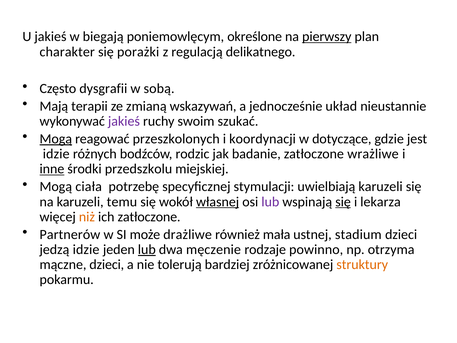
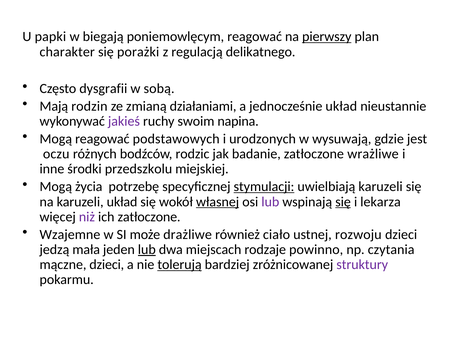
U jakieś: jakieś -> papki (50, 37)
poniemowlęcym określone: określone -> reagować (255, 37)
terapii: terapii -> rodzin (89, 106)
wskazywań: wskazywań -> działaniami (203, 106)
szukać: szukać -> napina (238, 121)
Mogą underline: present -> none (56, 139)
przeszkolonych: przeszkolonych -> podstawowych (176, 139)
koordynacji: koordynacji -> urodzonych (263, 139)
dotyczące: dotyczące -> wysuwają (342, 139)
idzie: idzie -> oczu (56, 154)
inne underline: present -> none (52, 169)
ciała: ciała -> życia (89, 187)
stymulacji underline: none -> present (264, 187)
karuzeli temu: temu -> układ (122, 202)
niż colour: orange -> purple (87, 217)
Partnerów: Partnerów -> Wzajemne (70, 234)
mała: mała -> ciało (277, 234)
stadium: stadium -> rozwoju (358, 234)
jedzą idzie: idzie -> mała (86, 249)
męczenie: męczenie -> miejscach (214, 249)
otrzyma: otrzyma -> czytania (391, 249)
tolerują underline: none -> present (180, 264)
struktury colour: orange -> purple (362, 264)
